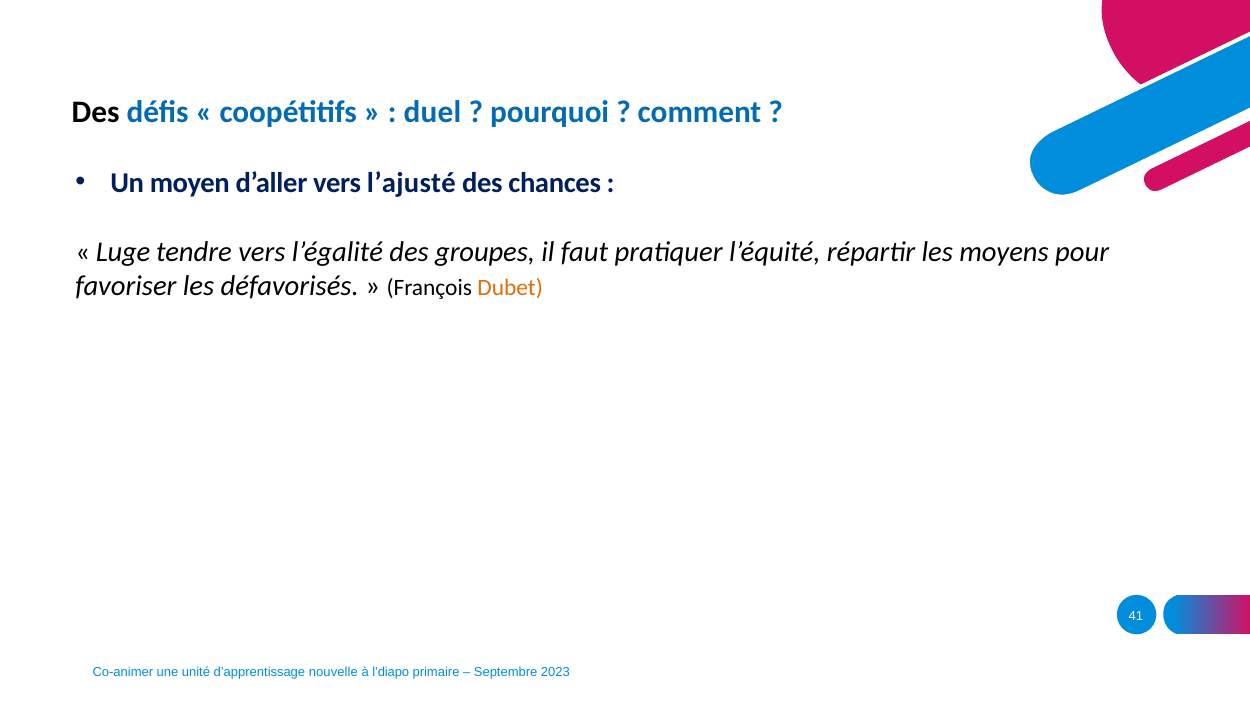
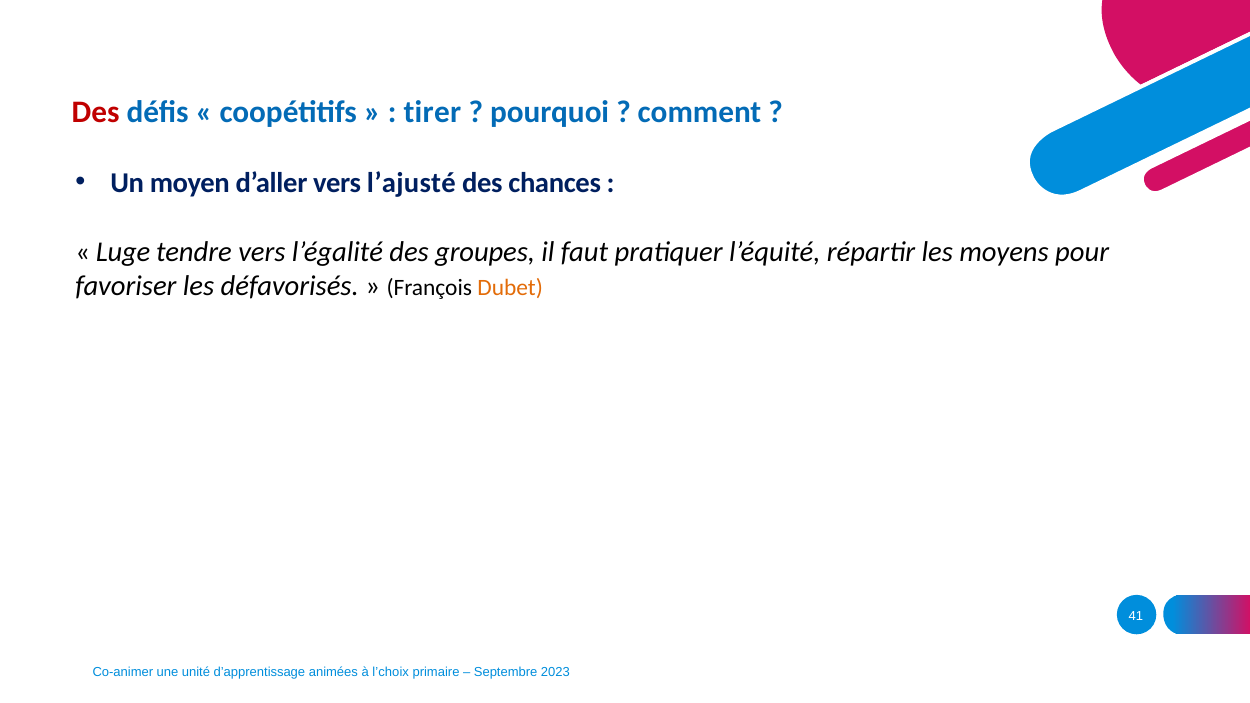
Des colour: black -> red (96, 113)
duel: duel -> tirer (432, 113)
nouvelle: nouvelle -> animées (333, 673)
l’diapo: l’diapo -> l’choix (391, 673)
